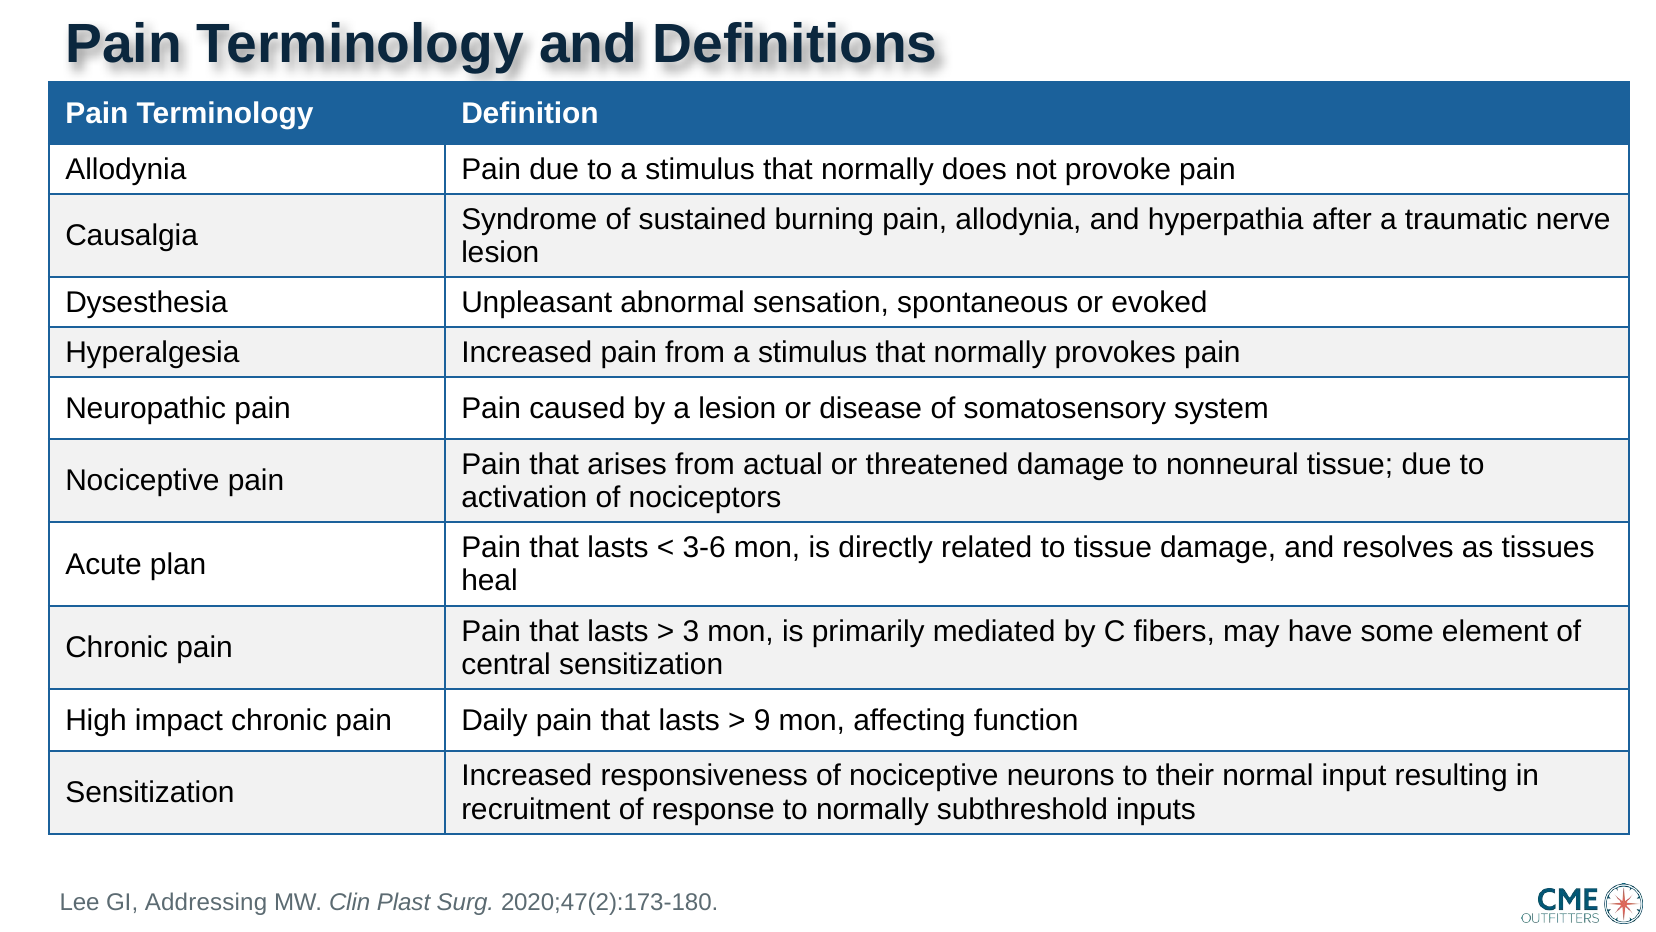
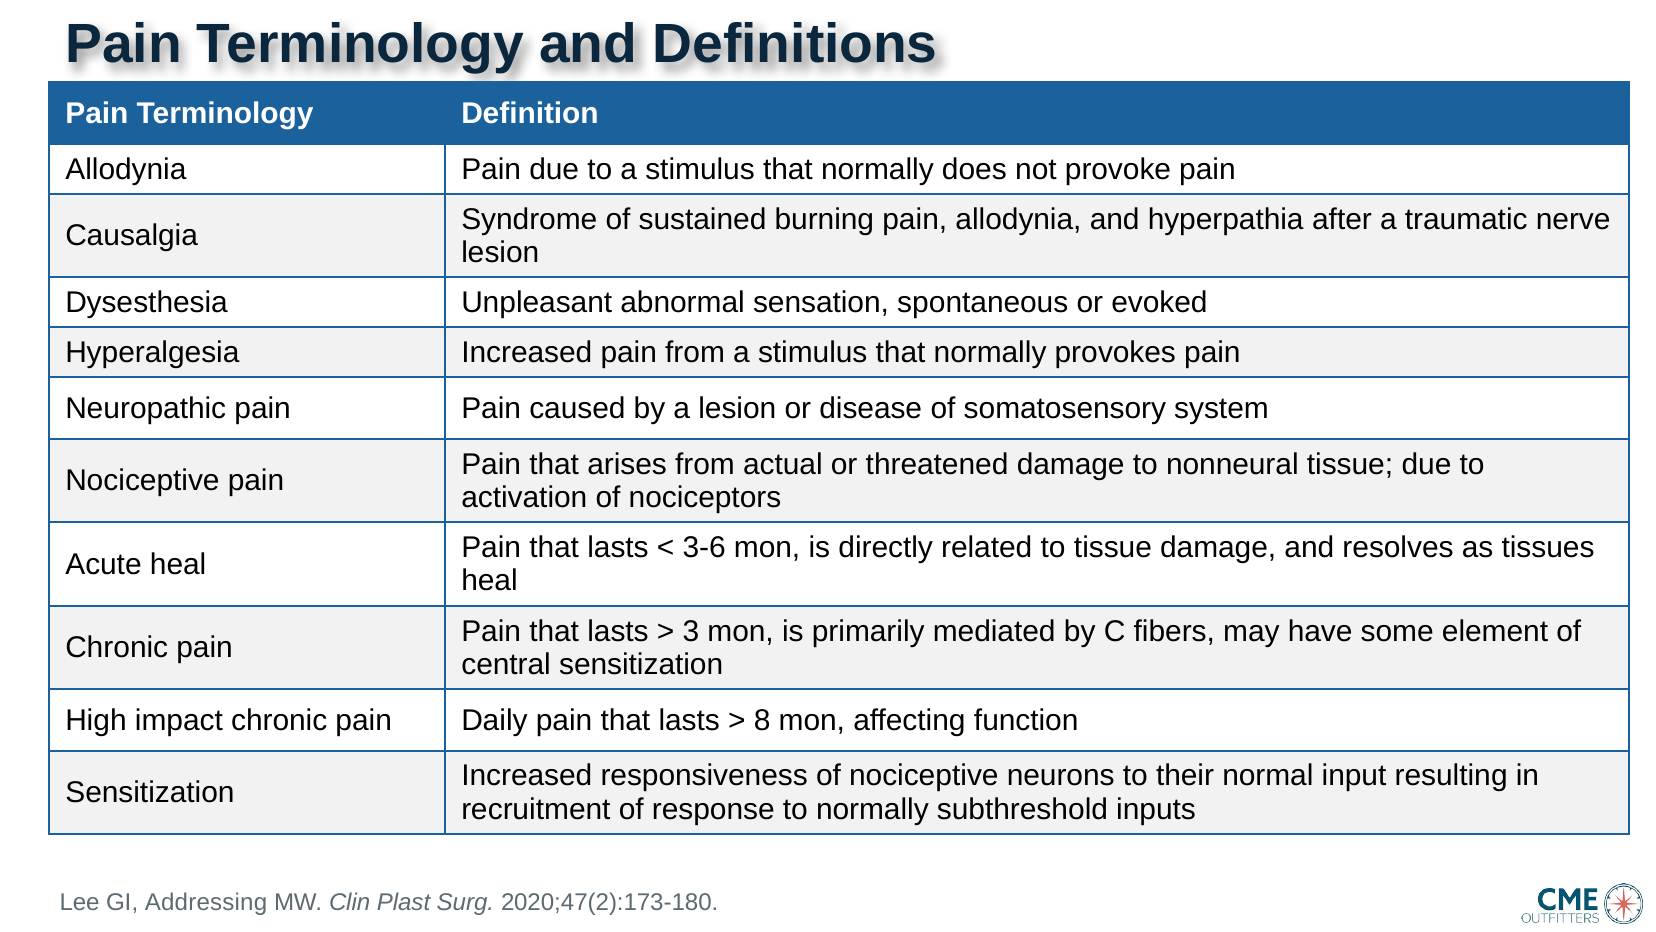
Acute plan: plan -> heal (178, 564)
9: 9 -> 8 (762, 720)
